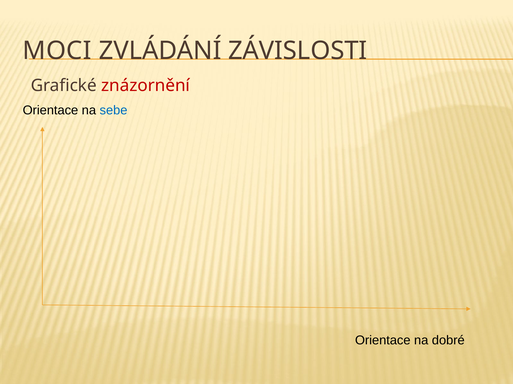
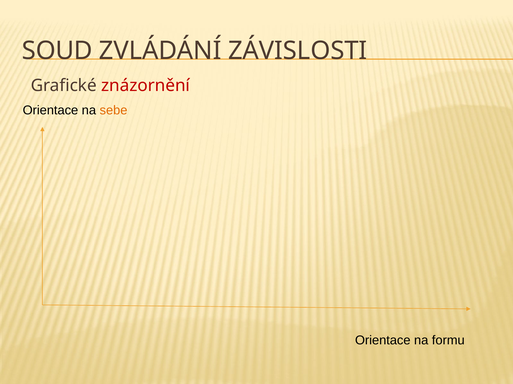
MOCI: MOCI -> SOUD (57, 51)
sebe colour: blue -> orange (113, 111)
dobré: dobré -> formu (448, 341)
